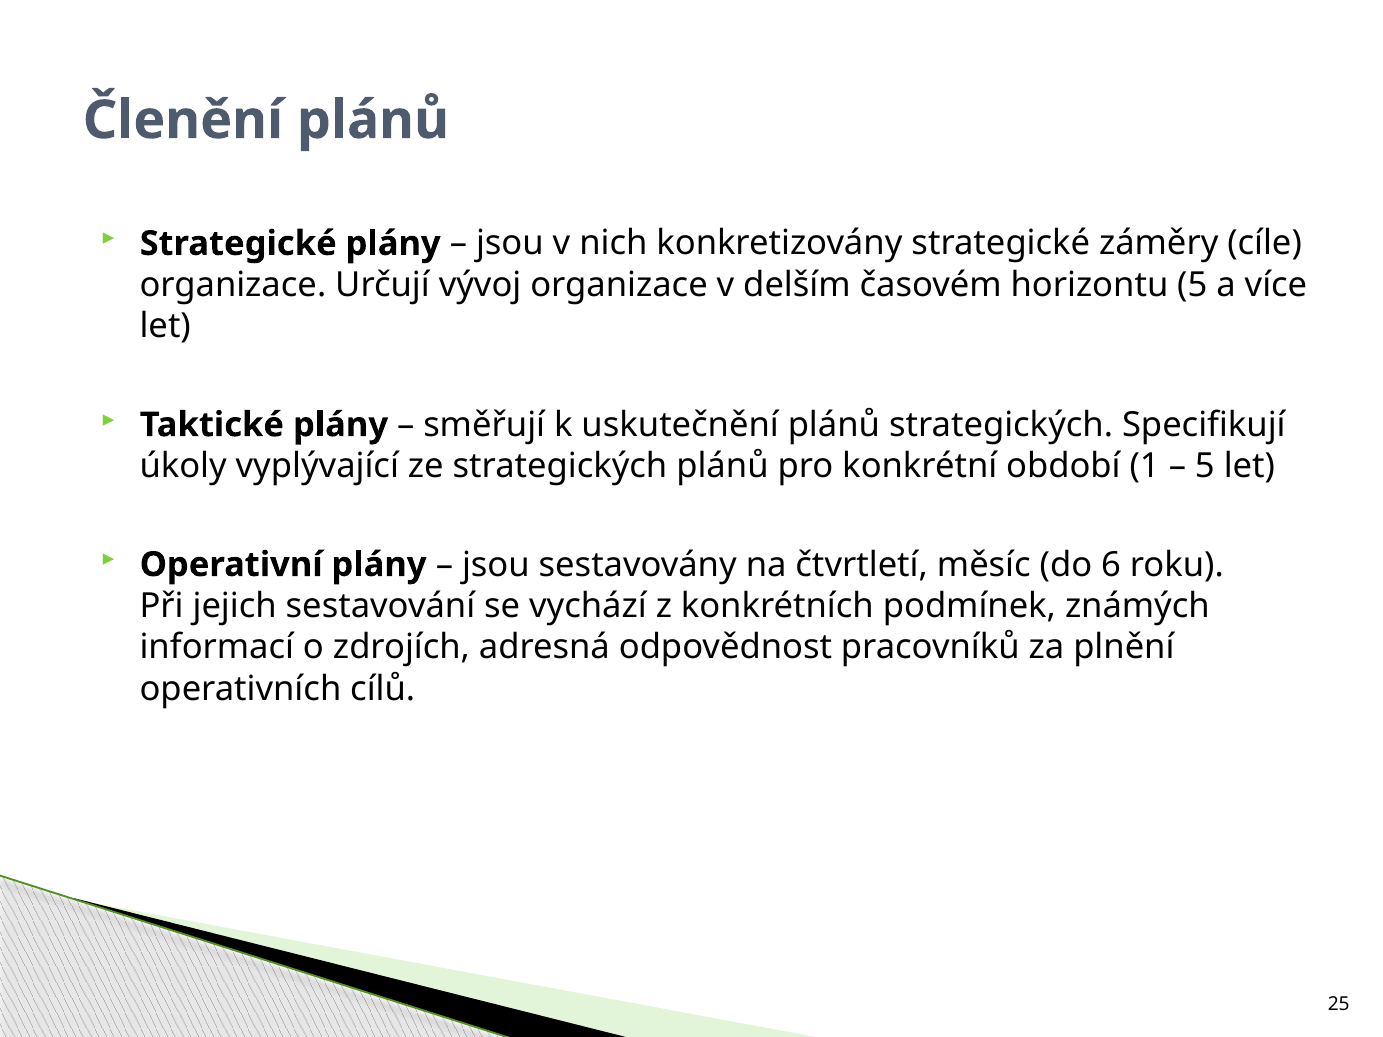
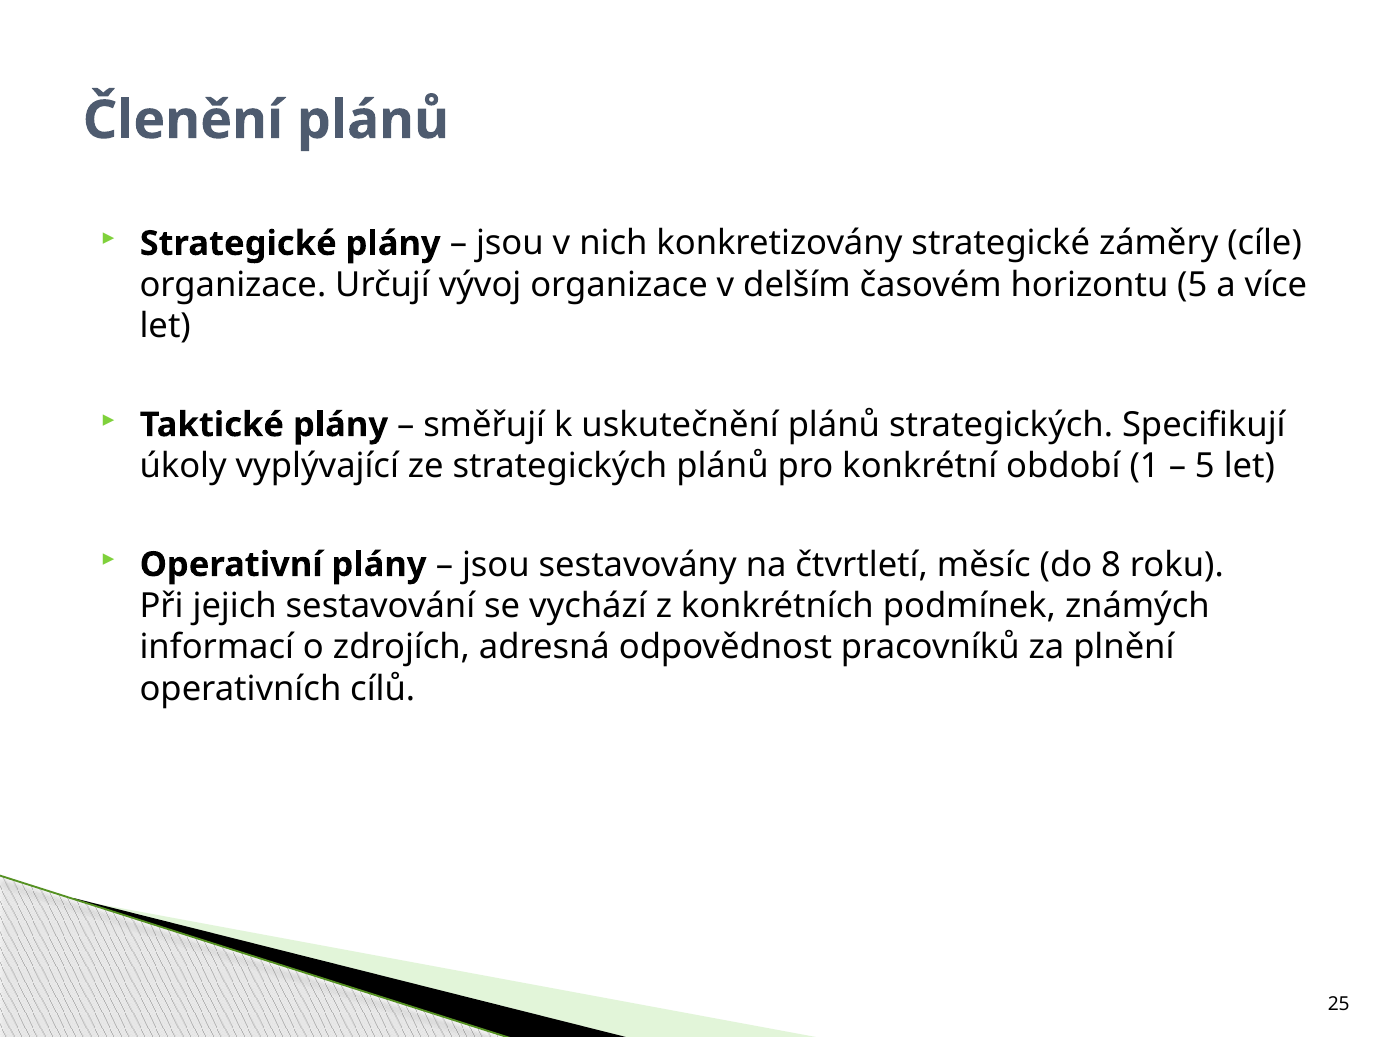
6: 6 -> 8 (1111, 565)
